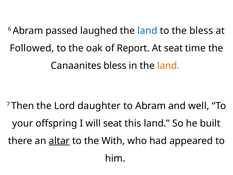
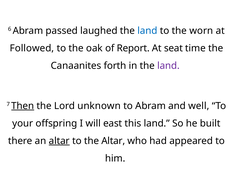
the bless: bless -> worn (201, 31)
Canaanites bless: bless -> forth (115, 66)
land colour: orange -> purple (168, 66)
Then underline: none -> present (23, 106)
daughter: daughter -> unknown (99, 106)
will seat: seat -> east (113, 123)
the With: With -> Altar (113, 141)
